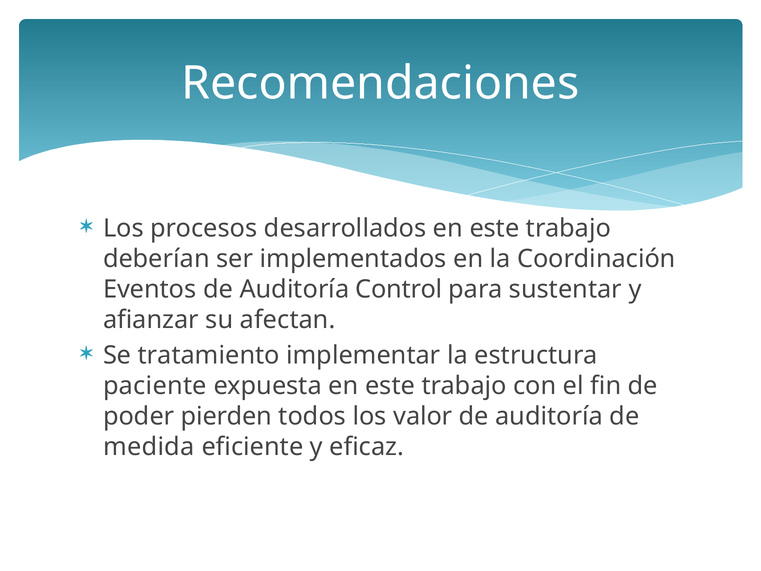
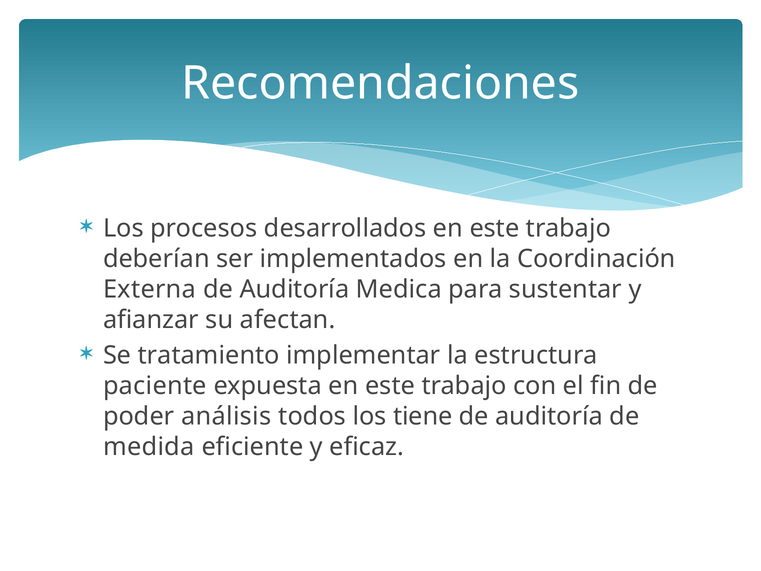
Eventos: Eventos -> Externa (150, 289)
Control: Control -> Medica (399, 289)
pierden: pierden -> análisis (226, 416)
valor: valor -> tiene (423, 416)
